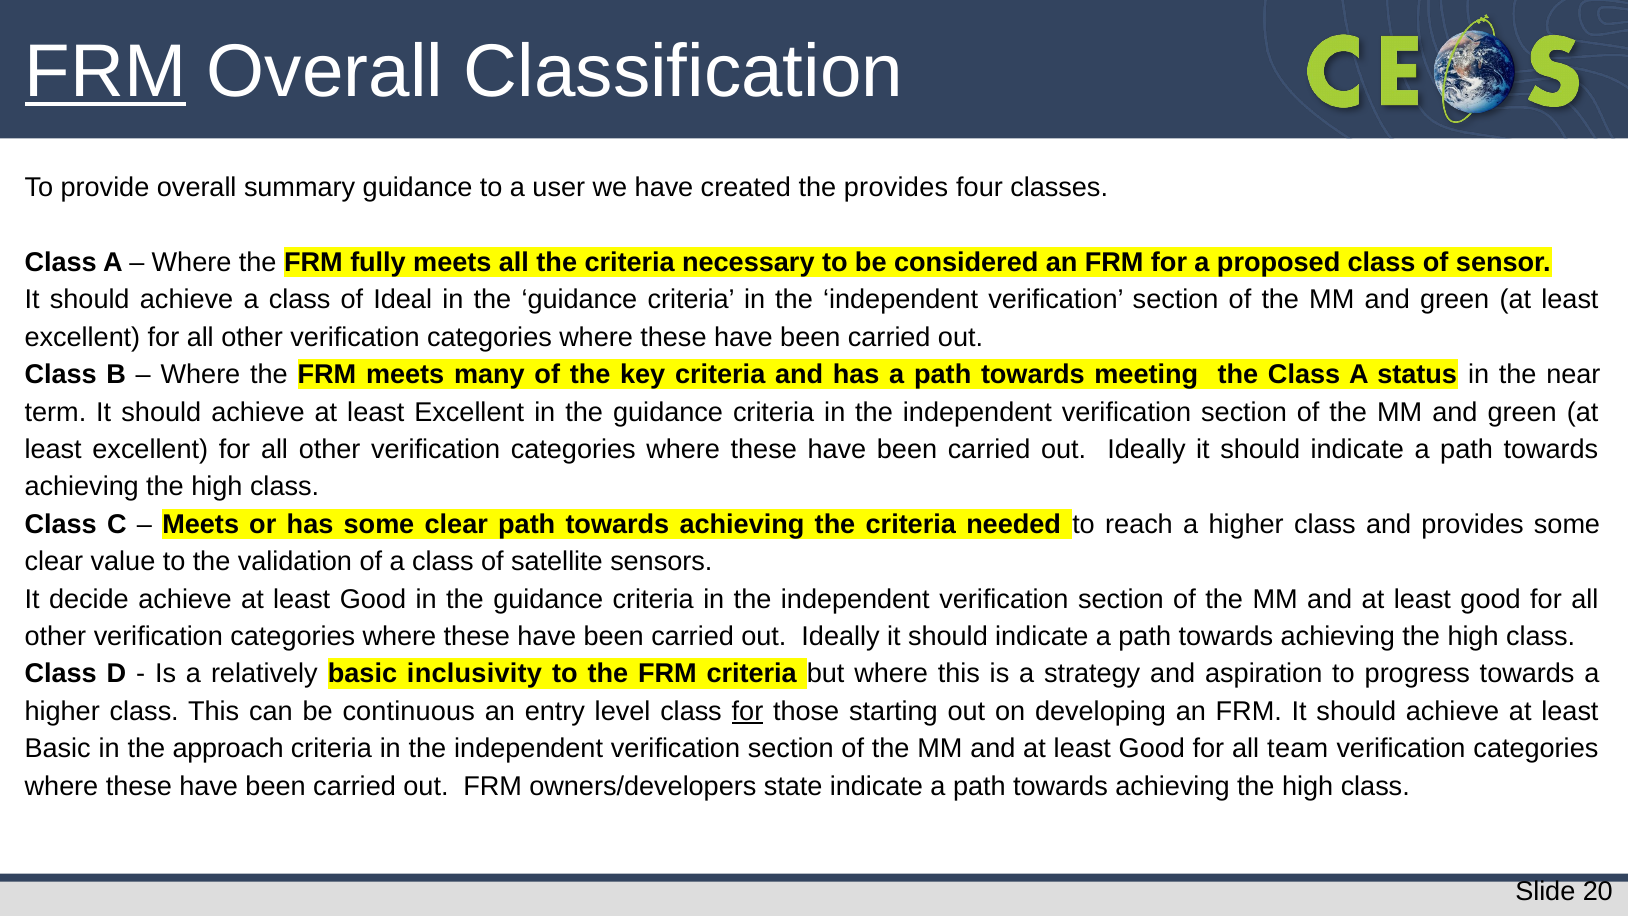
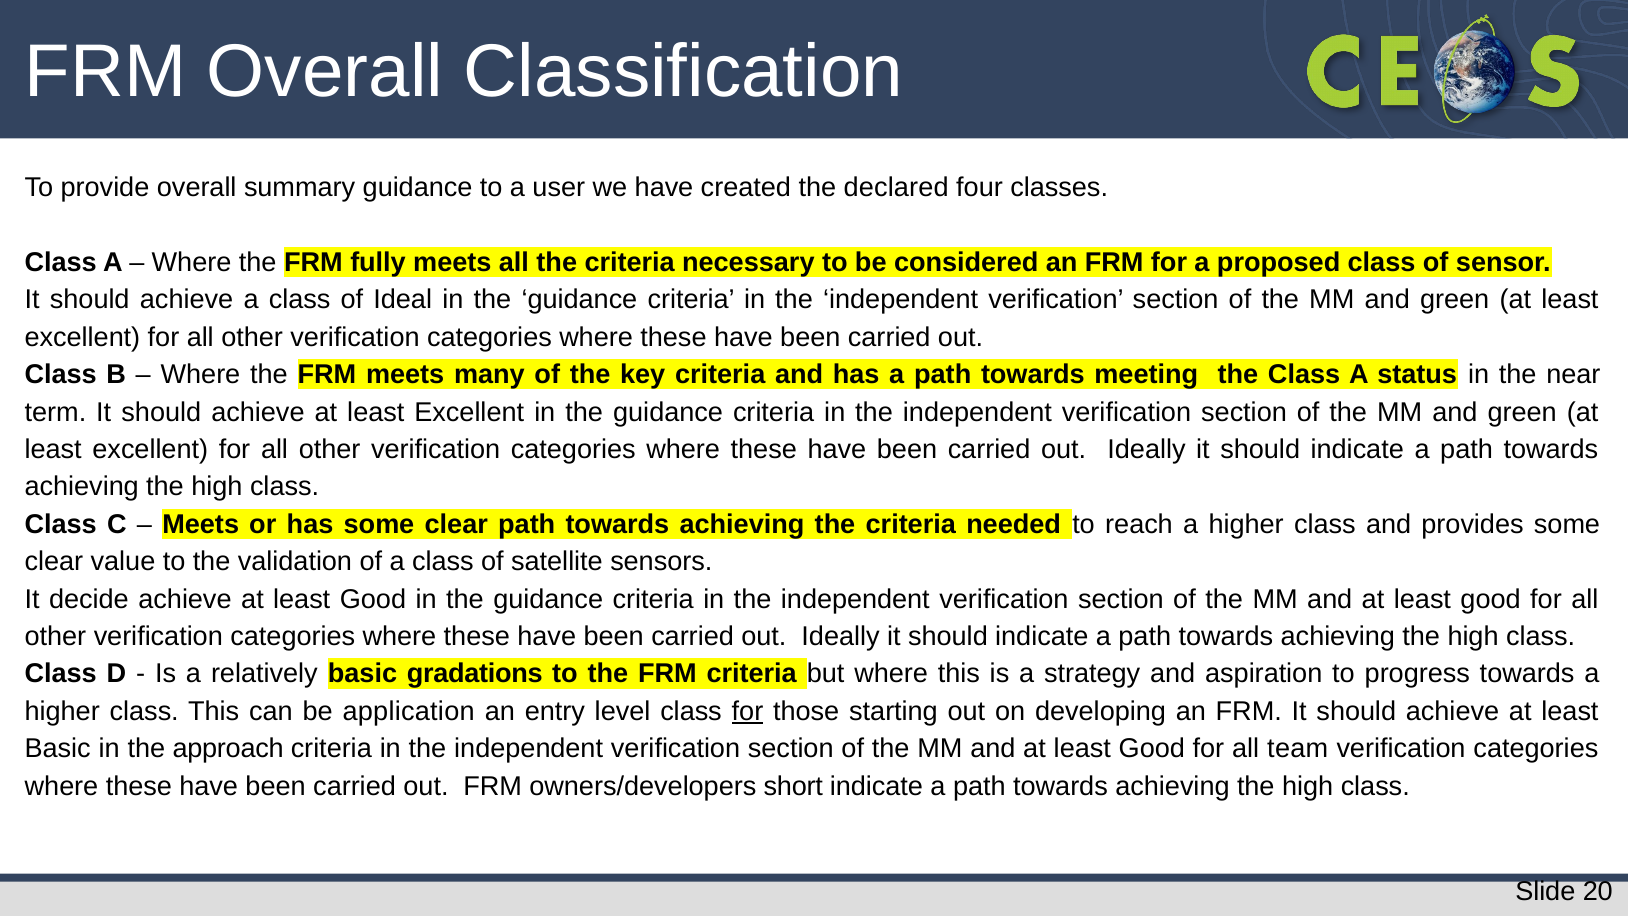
FRM underline: present -> none (106, 72)
the provides: provides -> declared (896, 188)
inclusivity: inclusivity -> gradations (475, 674)
continuous: continuous -> application (409, 711)
state: state -> short (793, 786)
